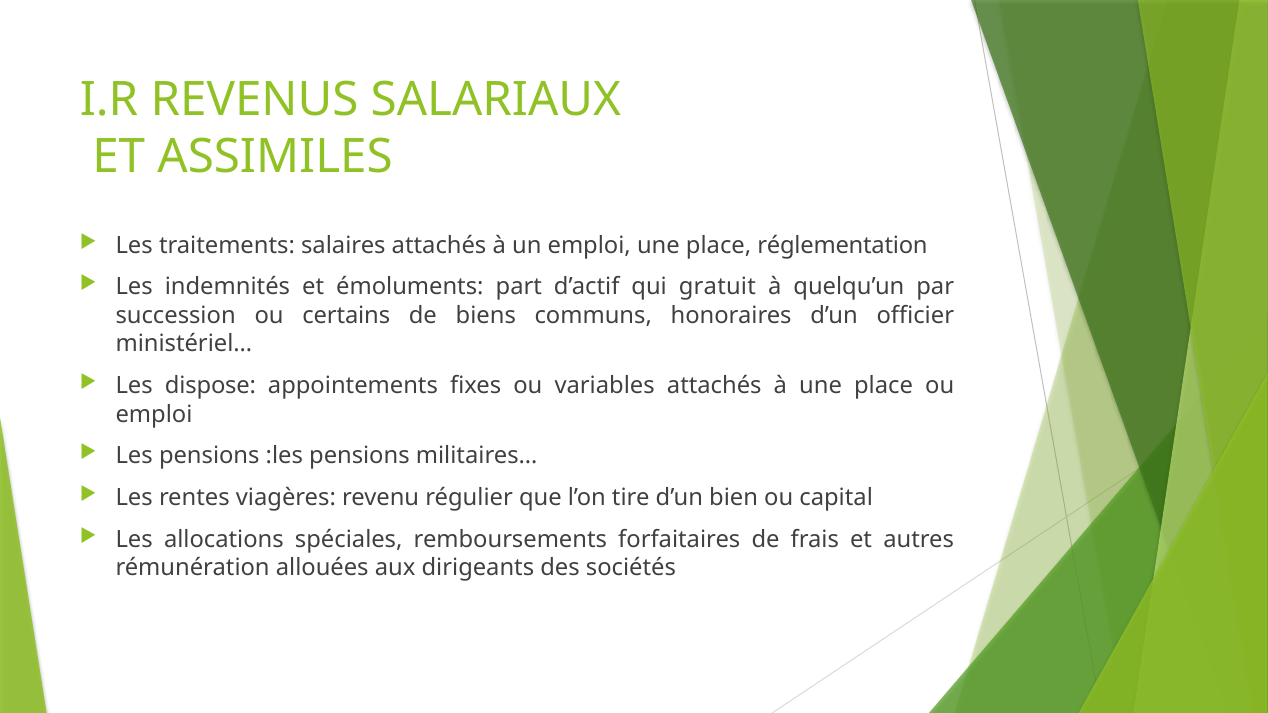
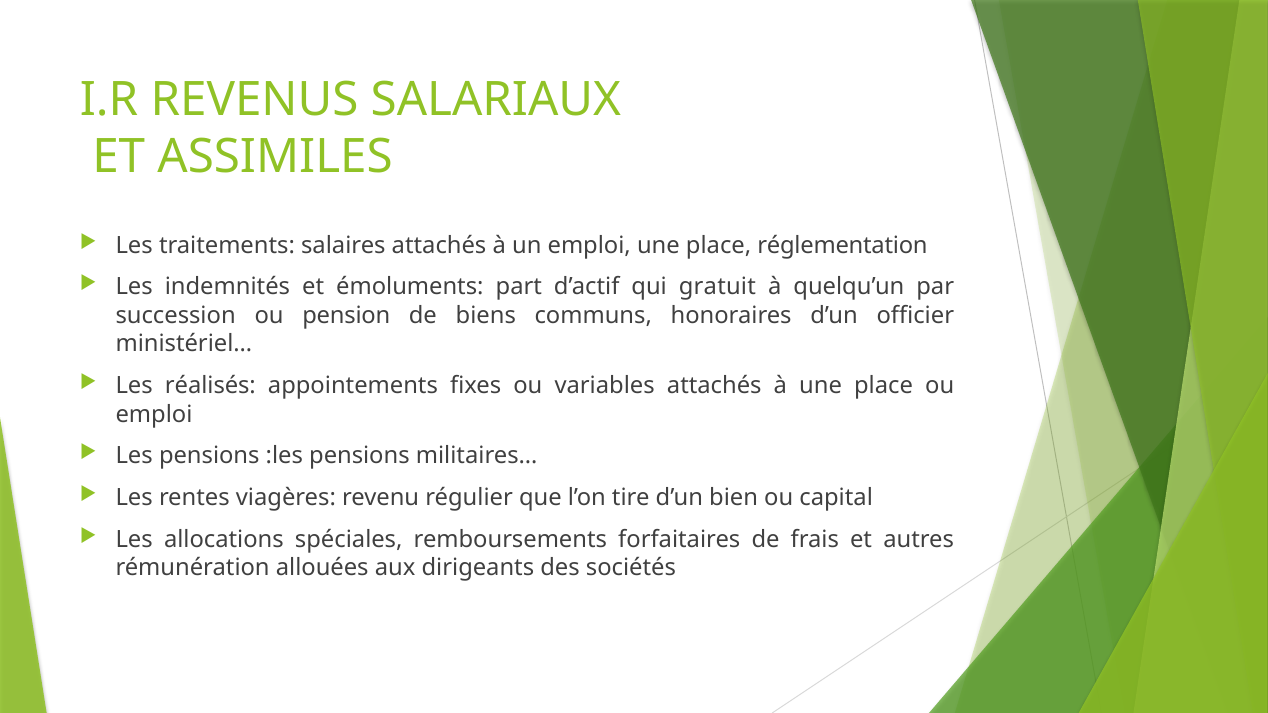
certains: certains -> pension (346, 316)
dispose: dispose -> réalisés (210, 386)
